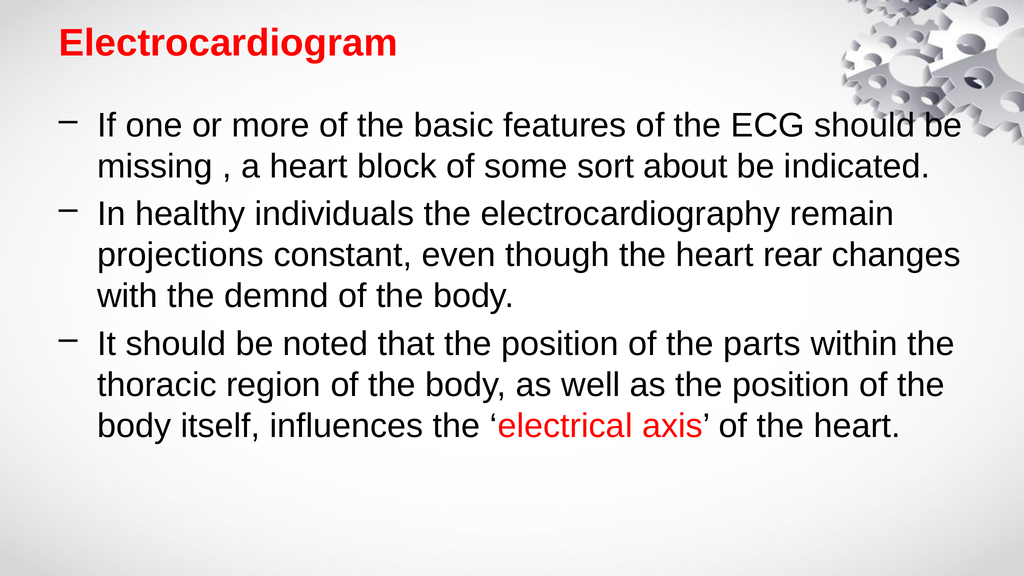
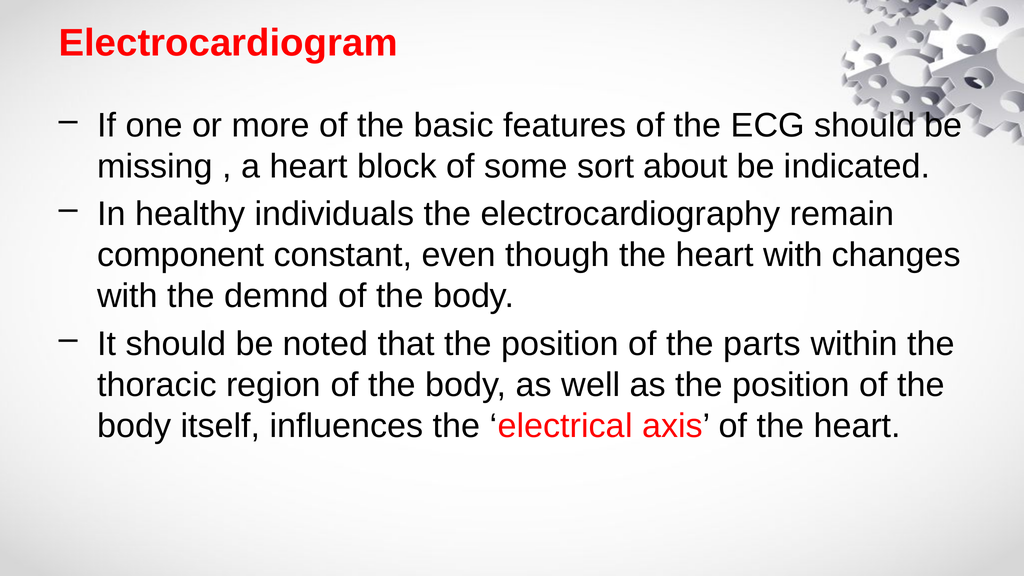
projections: projections -> component (181, 255)
heart rear: rear -> with (793, 255)
